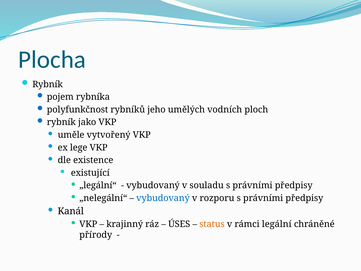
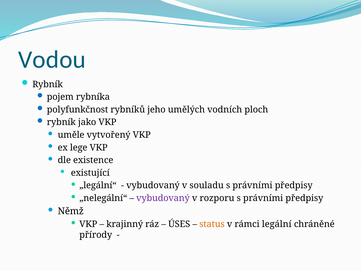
Plocha: Plocha -> Vodou (52, 60)
vybudovaný colour: blue -> purple (163, 198)
Kanál: Kanál -> Němž (71, 211)
